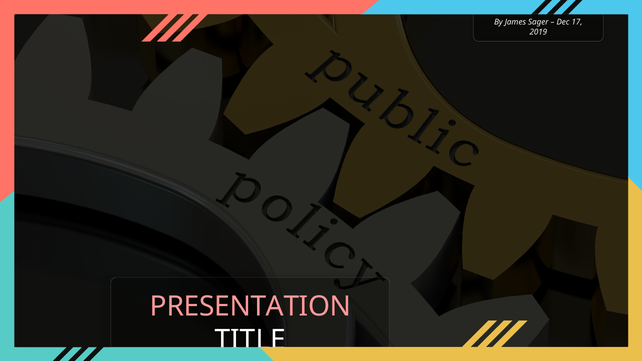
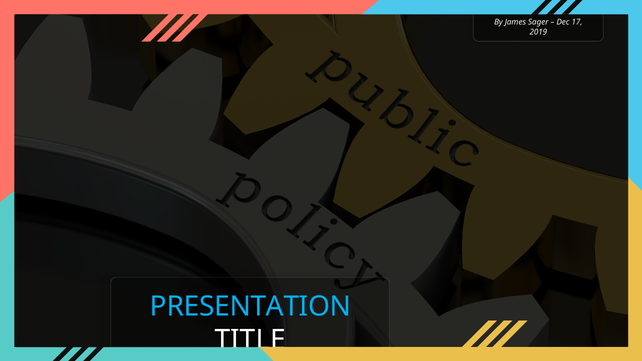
PRESENTATION colour: pink -> light blue (251, 306)
